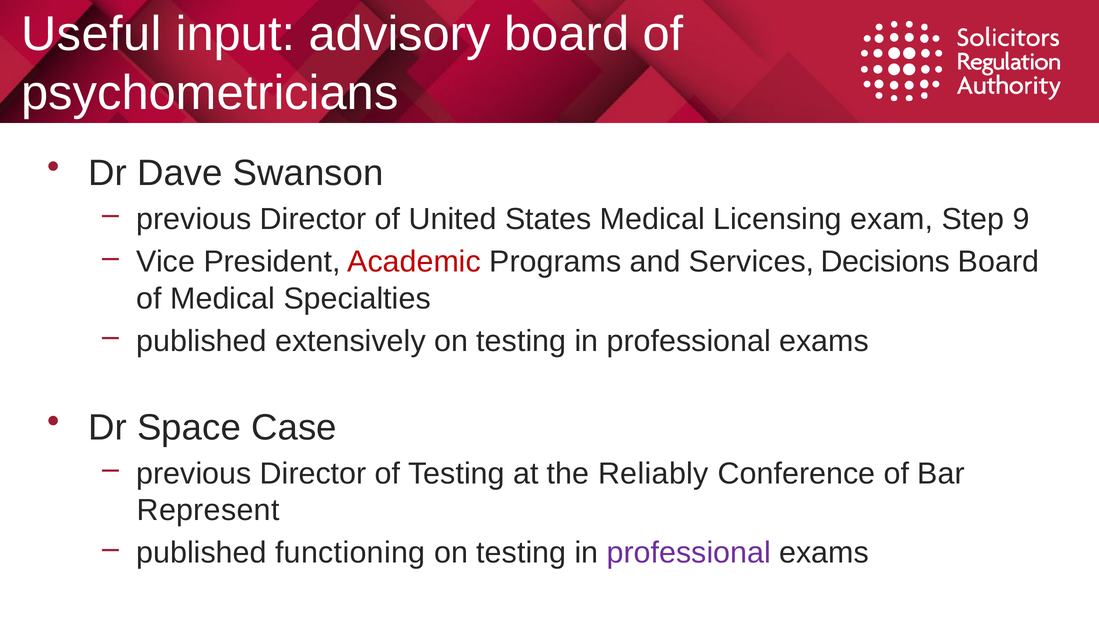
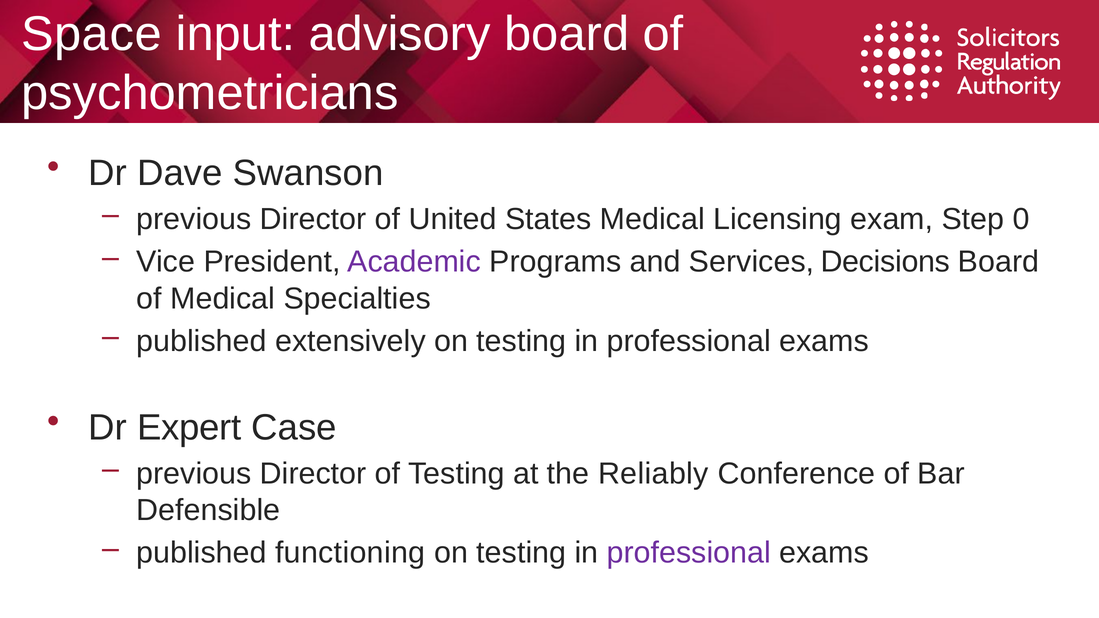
Useful: Useful -> Space (91, 34)
9: 9 -> 0 (1021, 219)
Academic colour: red -> purple (414, 262)
Space: Space -> Expert (189, 428)
Represent: Represent -> Defensible (208, 510)
